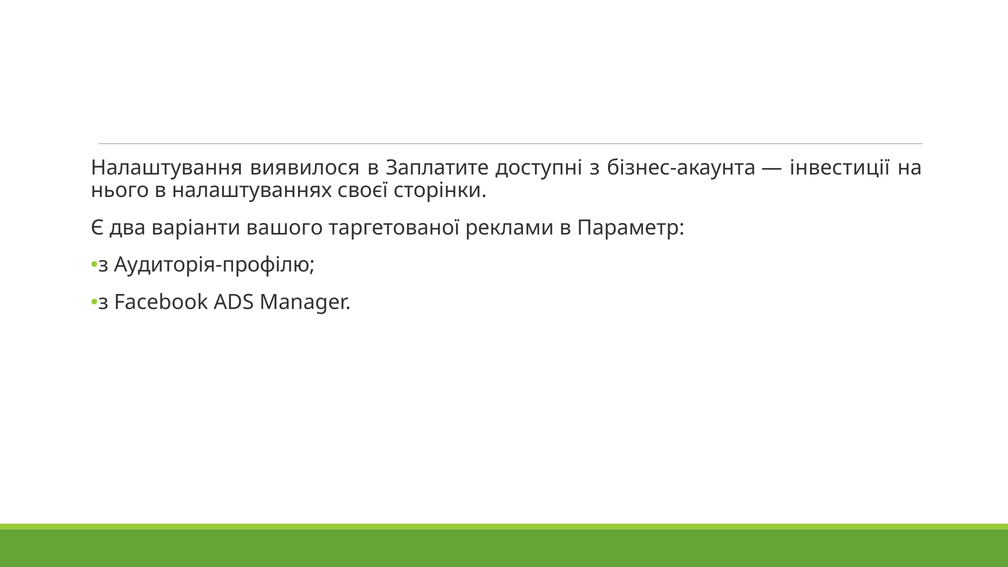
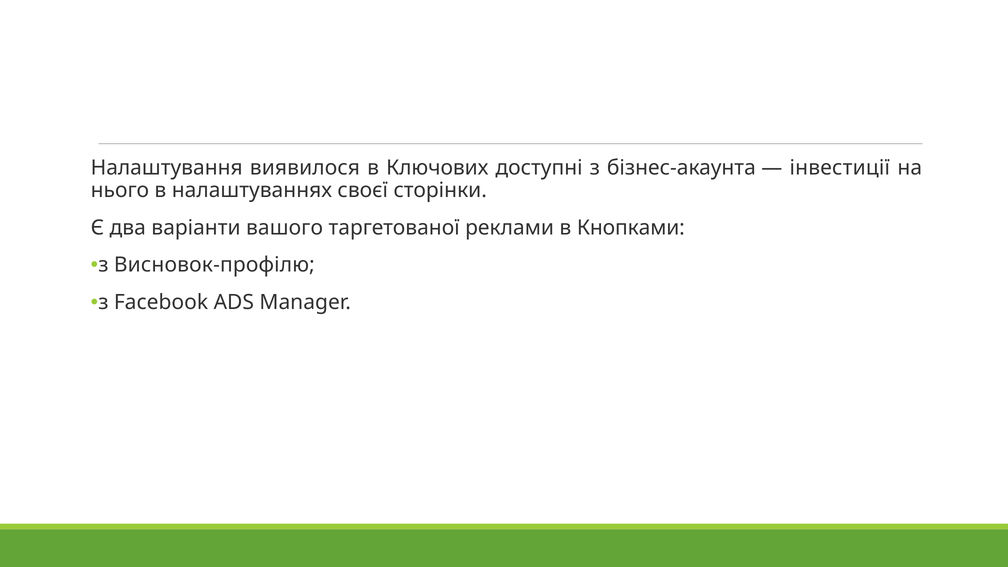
Заплатите: Заплатите -> Ключових (437, 168)
Параметр: Параметр -> Кнопками (631, 228)
Аудиторія-профілю: Аудиторія-профілю -> Висновок-профілю (214, 265)
